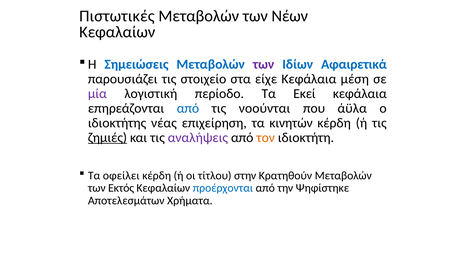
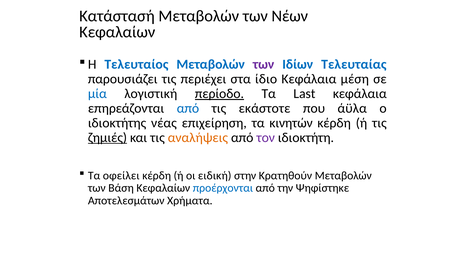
Πιστωτικές: Πιστωτικές -> Κατάστασή (117, 16)
Σημειώσεις: Σημειώσεις -> Τελευταίος (136, 64)
Αφαιρετικά: Αφαιρετικά -> Τελευταίας (354, 64)
στoιχείο: στoιχείο -> περιέχει (203, 79)
είχε: είχε -> ίδιο (266, 79)
μία colour: purple -> blue (97, 94)
περίοδο underline: none -> present (219, 94)
Εκεί: Εκεί -> Last (304, 94)
νοούνται: νοούνται -> εκάστοτε (265, 108)
αναλήψεις colour: purple -> orange (198, 138)
τον colour: orange -> purple (266, 138)
τίτλου: τίτλου -> ειδική (215, 176)
Εκτός: Εκτός -> Βάση (121, 188)
